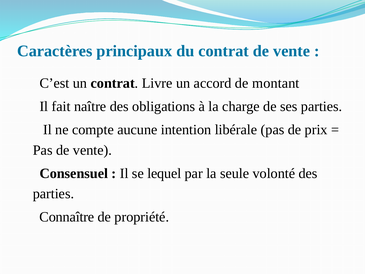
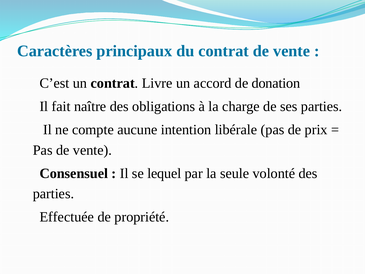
montant: montant -> donation (276, 83)
Connaître: Connaître -> Effectuée (67, 217)
